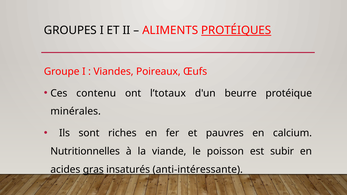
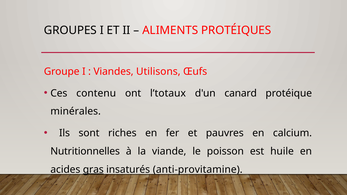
PROTÉIQUES underline: present -> none (236, 30)
Poireaux: Poireaux -> Utilisons (158, 71)
beurre: beurre -> canard (241, 93)
subir: subir -> huile (282, 151)
anti-intéressante: anti-intéressante -> anti-provitamine (198, 170)
